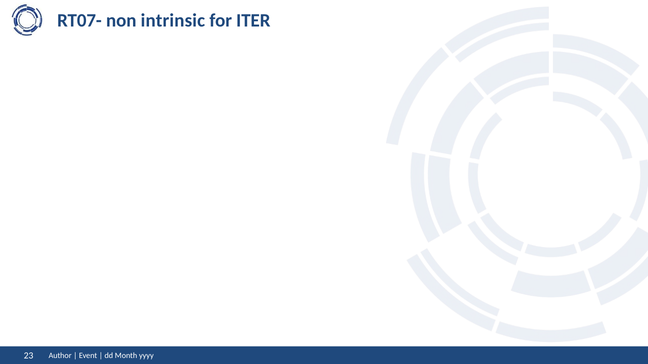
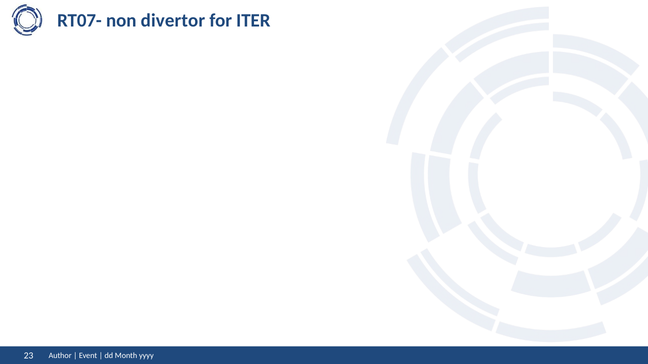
intrinsic: intrinsic -> divertor (173, 20)
